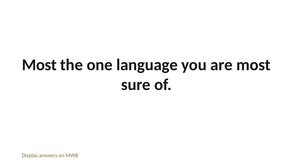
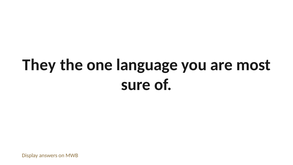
Most: Most -> They (39, 65)
